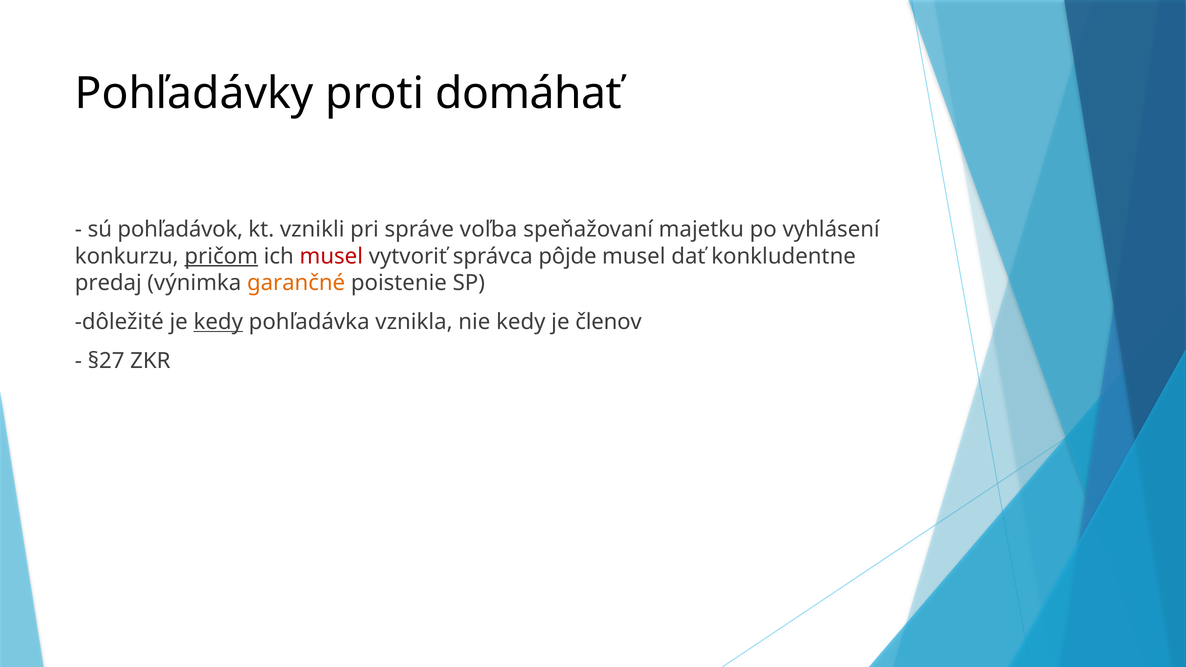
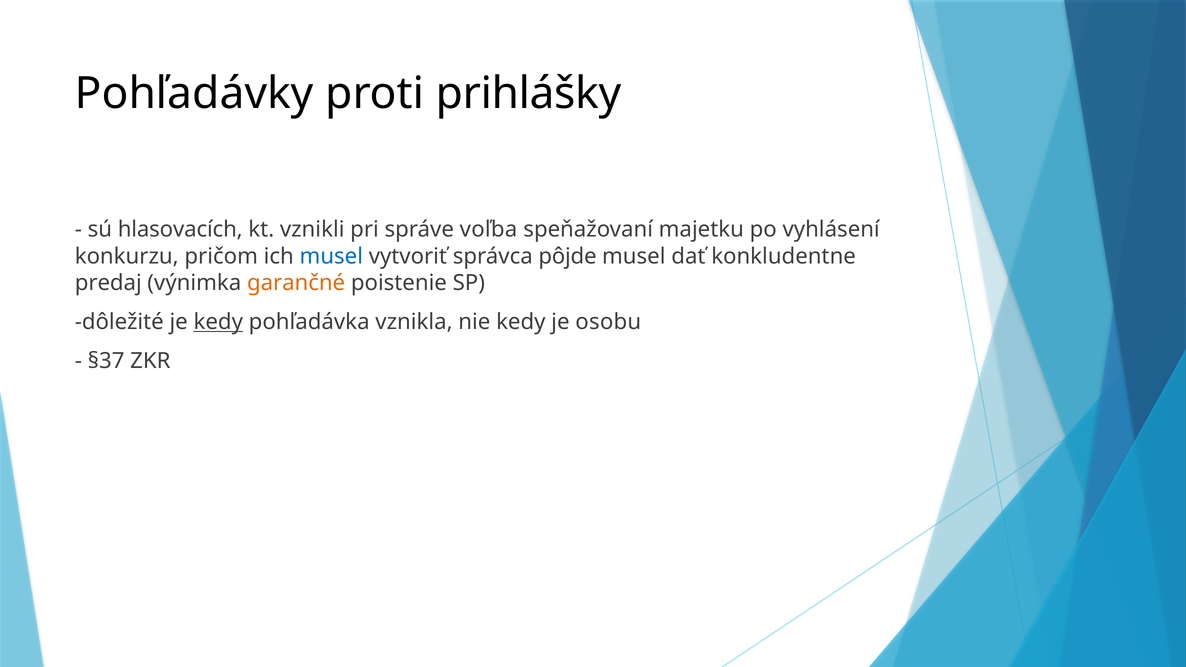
domáhať: domáhať -> prihlášky (529, 94)
pohľadávok: pohľadávok -> hlasovacích (180, 230)
pričom underline: present -> none (221, 256)
musel colour: red -> blue (331, 256)
členov: členov -> osobu (608, 322)
§27: §27 -> §37 (106, 361)
